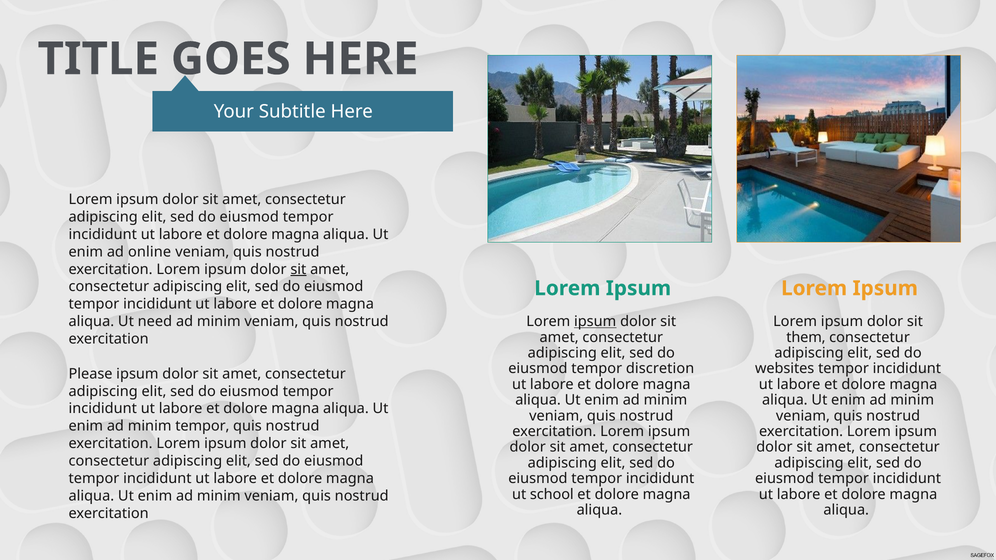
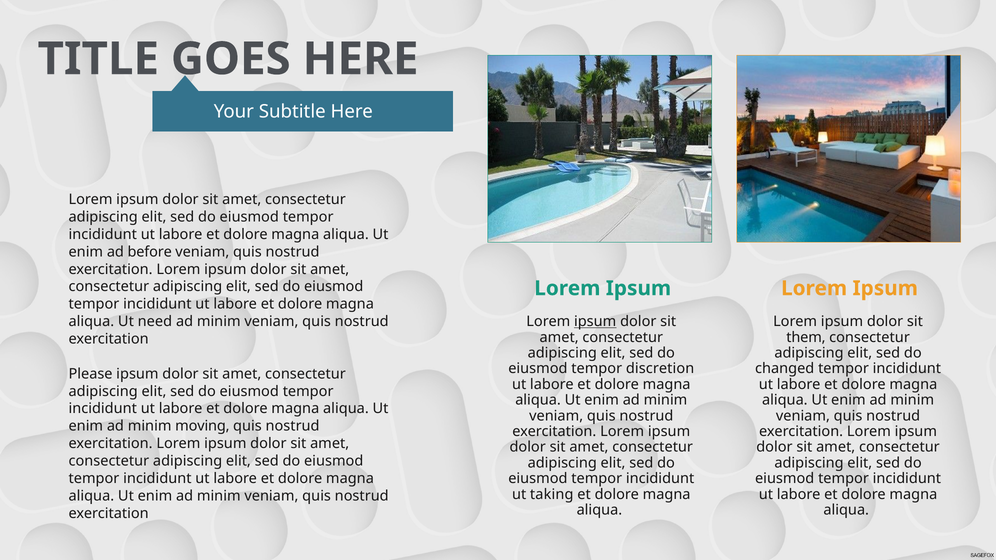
online: online -> before (150, 252)
sit underline: present -> none (298, 269)
websites: websites -> changed (785, 369)
minim tempor: tempor -> moving (202, 426)
school: school -> taking (552, 494)
